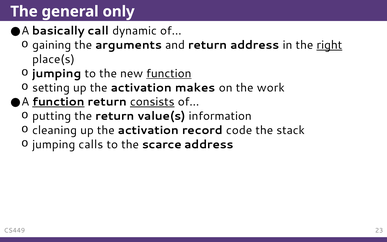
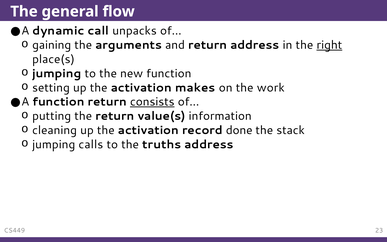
only: only -> flow (119, 12)
basically: basically -> dynamic (58, 31)
dynamic: dynamic -> unpacks (135, 31)
function underline: present -> none (169, 73)
function underline: present -> none (58, 102)
code: code -> done (239, 130)
scarce: scarce -> truths (162, 144)
